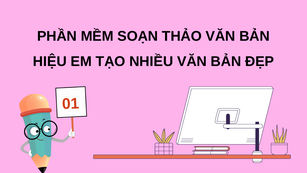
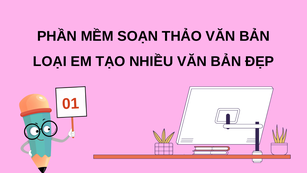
HIỆU: HIỆU -> LOẠI (50, 61)
